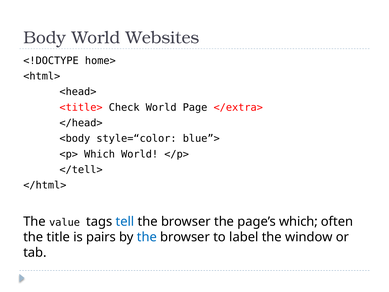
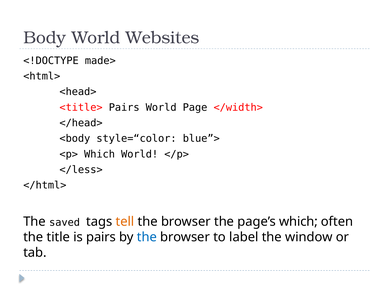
home>: home> -> made> (100, 61)
<title> Check: Check -> Pairs (124, 107)
</extra>: </extra> -> </width> (238, 107)
</tell>: </tell> -> </less> (81, 170)
value: value -> saved (65, 222)
tell colour: blue -> orange (125, 221)
